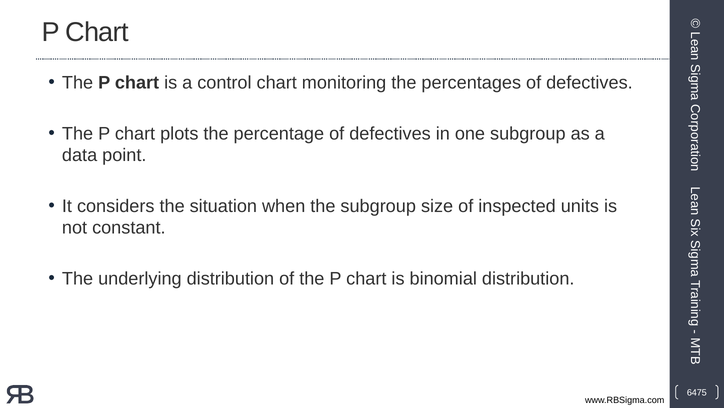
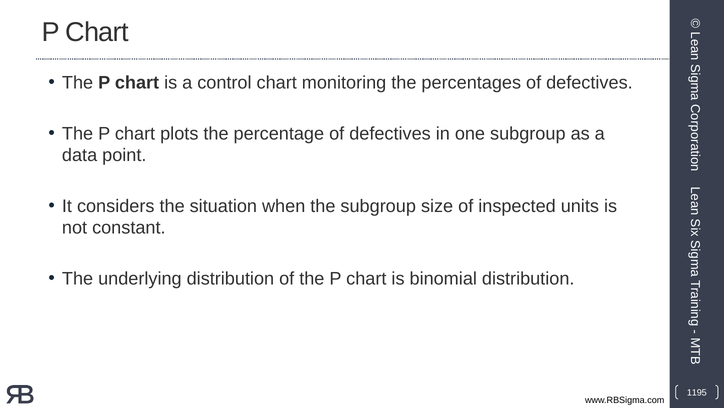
6475: 6475 -> 1195 (697, 392)
